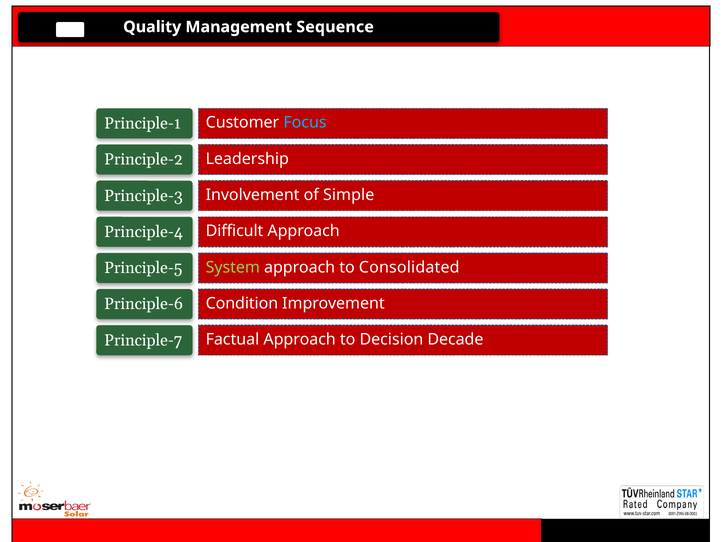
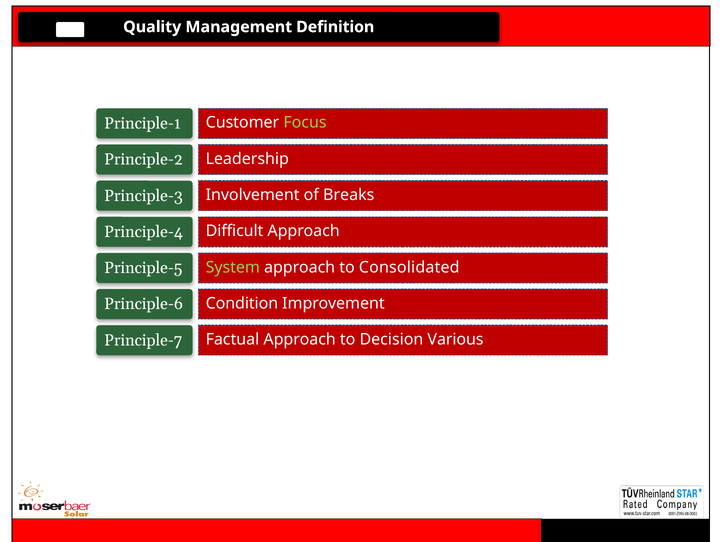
Sequence: Sequence -> Definition (335, 27)
Focus colour: light blue -> light green (305, 123)
Simple: Simple -> Breaks (349, 195)
Decade: Decade -> Various (455, 339)
